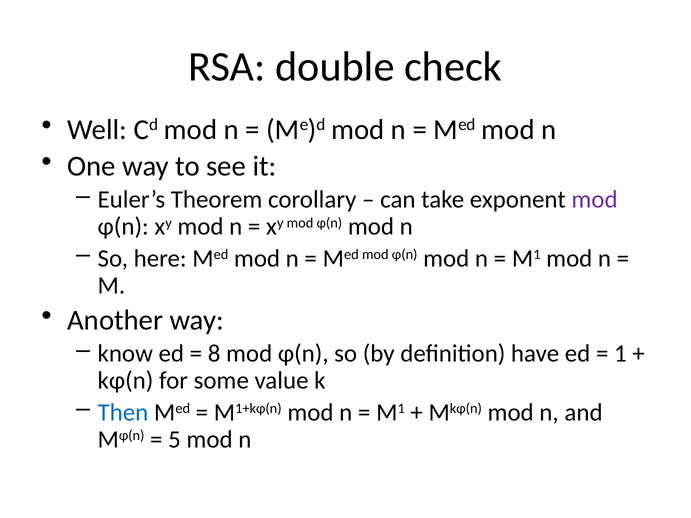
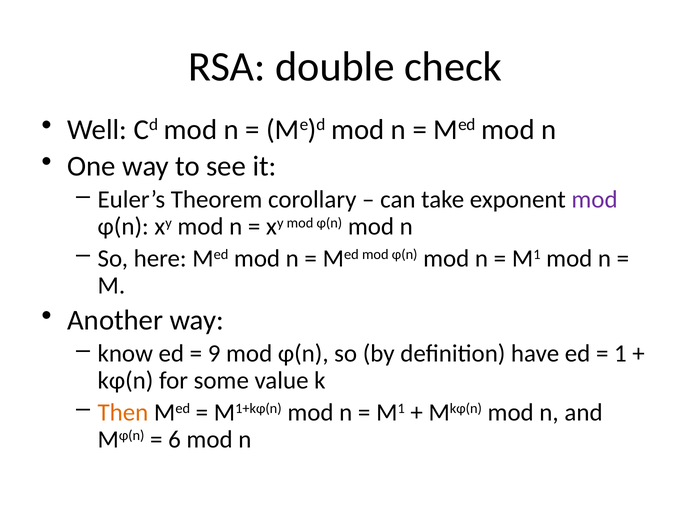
8: 8 -> 9 (214, 354)
Then colour: blue -> orange (123, 413)
5: 5 -> 6 (174, 440)
